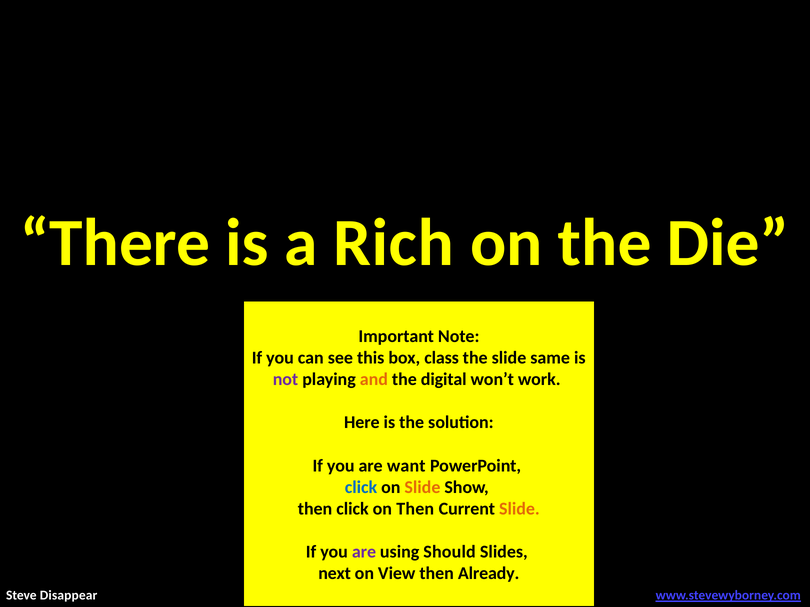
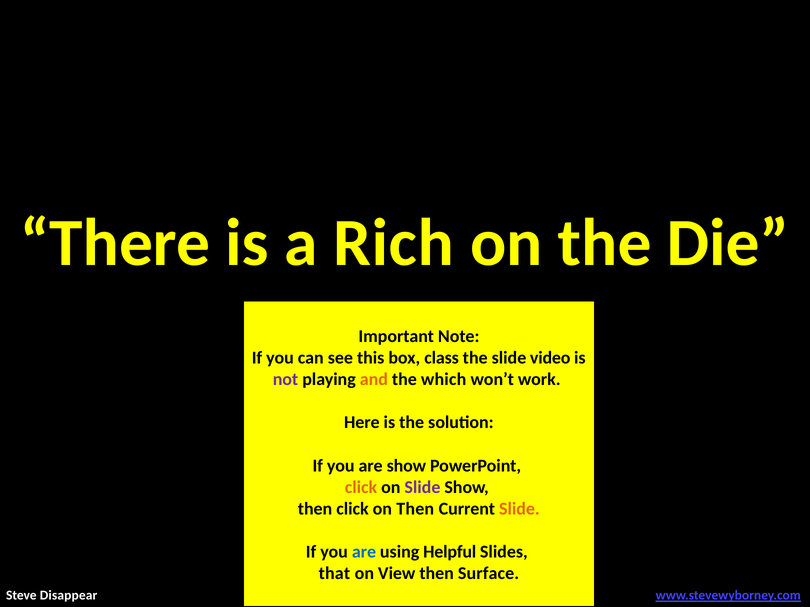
same: same -> video (550, 358)
digital: digital -> which (444, 380)
are want: want -> show (406, 466)
click colour: blue -> orange (361, 488)
Slide colour: orange -> purple (422, 488)
are colour: purple -> blue (364, 552)
Should: Should -> Helpful (450, 552)
next: next -> that (334, 574)
Already: Already -> Surface (489, 574)
